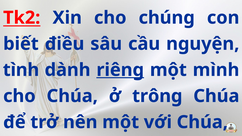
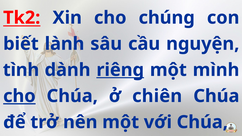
điều: điều -> lành (65, 44)
cho underline: none -> present (19, 96)
trông: trông -> chiên (157, 96)
